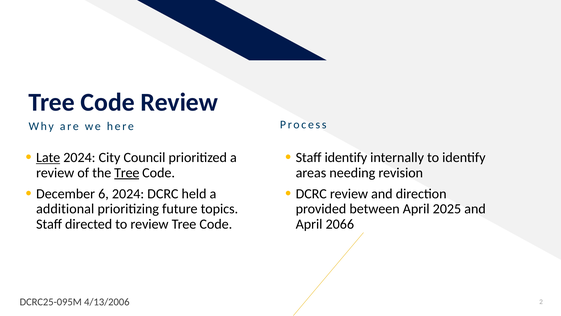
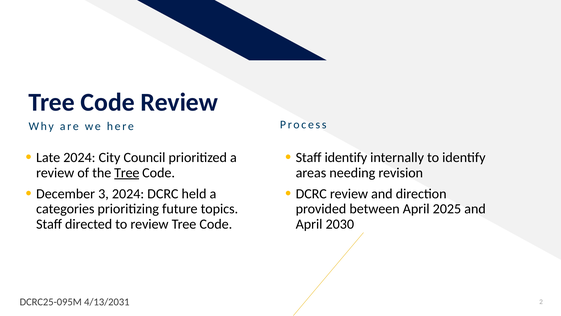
Late underline: present -> none (48, 157)
6: 6 -> 3 (104, 193)
additional: additional -> categories (65, 209)
2066: 2066 -> 2030 (340, 224)
4/13/2006: 4/13/2006 -> 4/13/2031 (107, 302)
